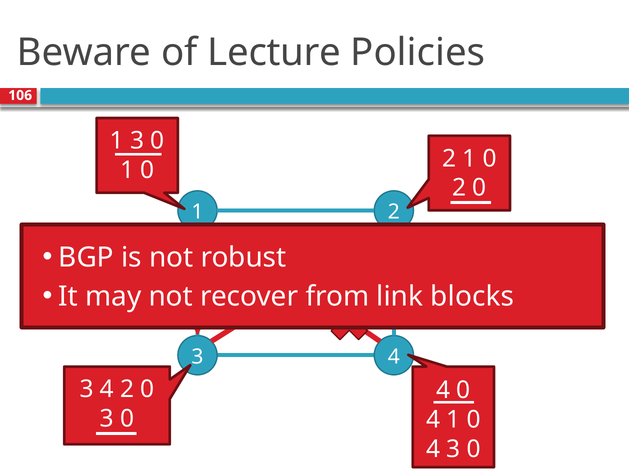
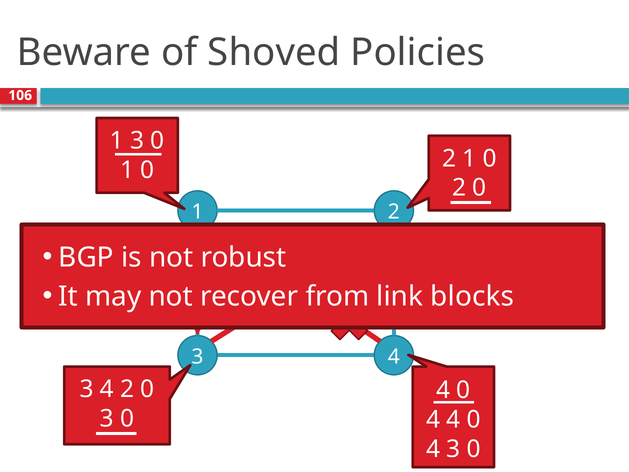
Lecture: Lecture -> Shoved (274, 52)
4 1: 1 -> 4 (453, 420)
